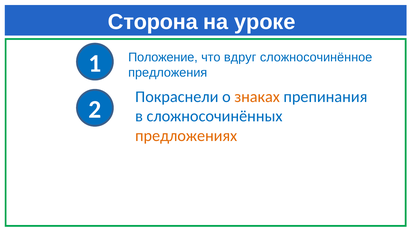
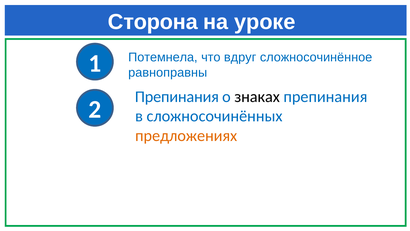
Положение: Положение -> Потемнела (163, 57)
предложения: предложения -> равноправны (168, 72)
Покраснели: Покраснели -> Препинания (177, 97)
знаках colour: orange -> black (257, 97)
